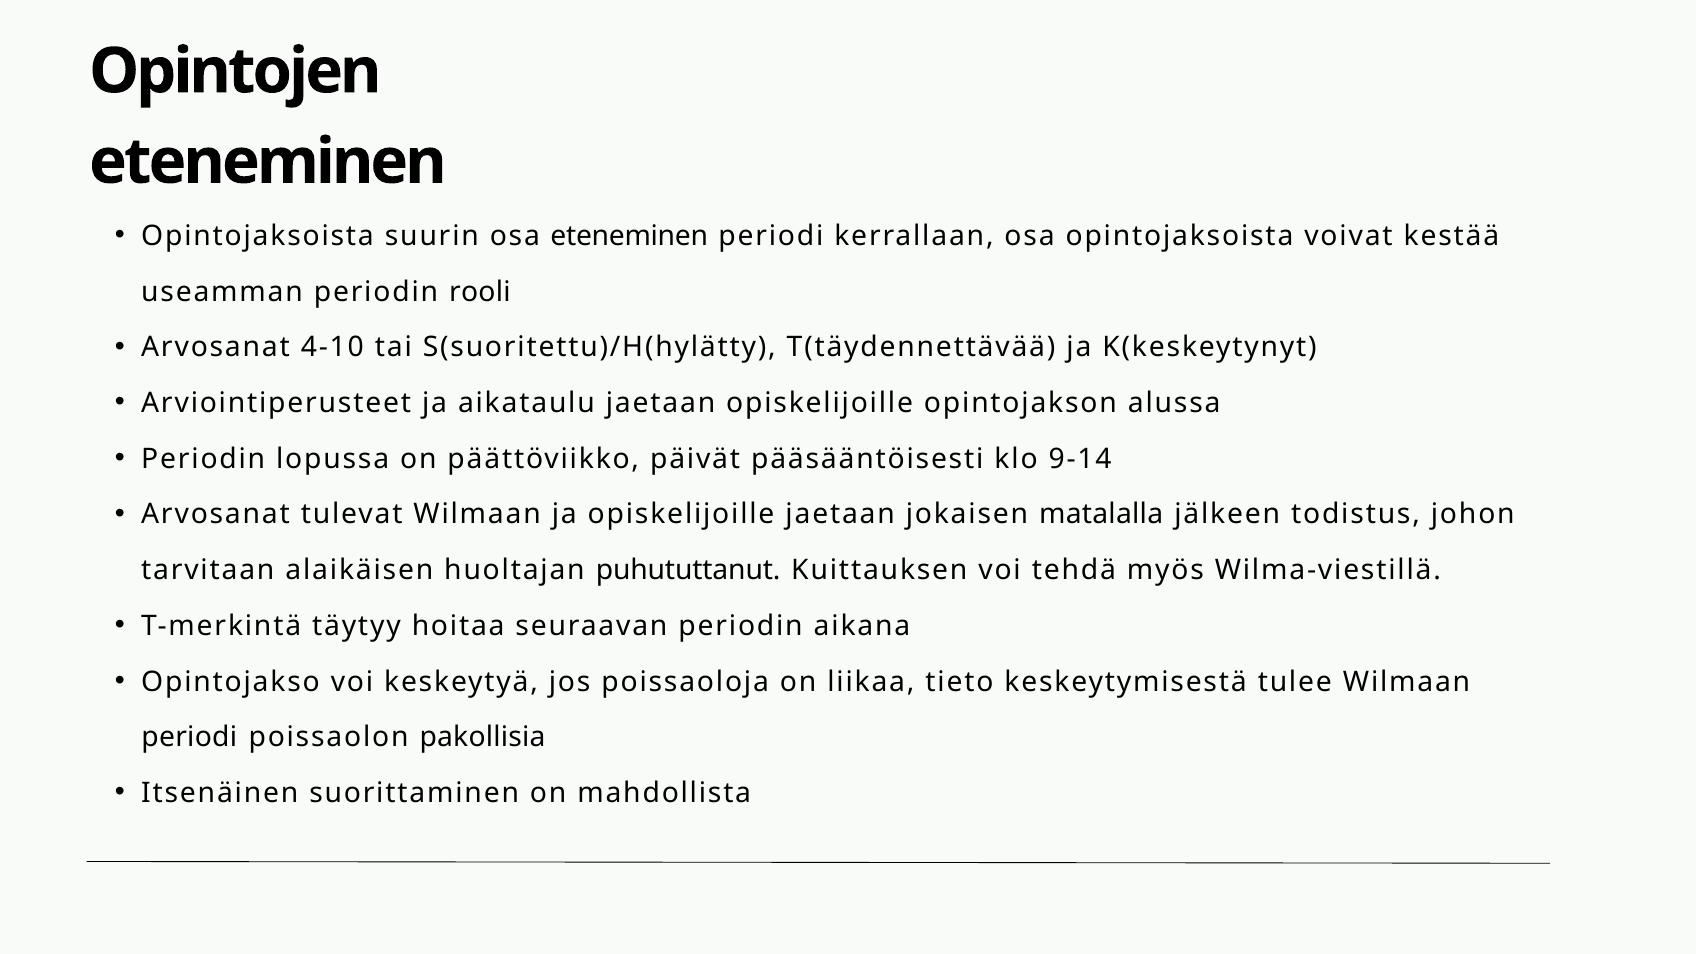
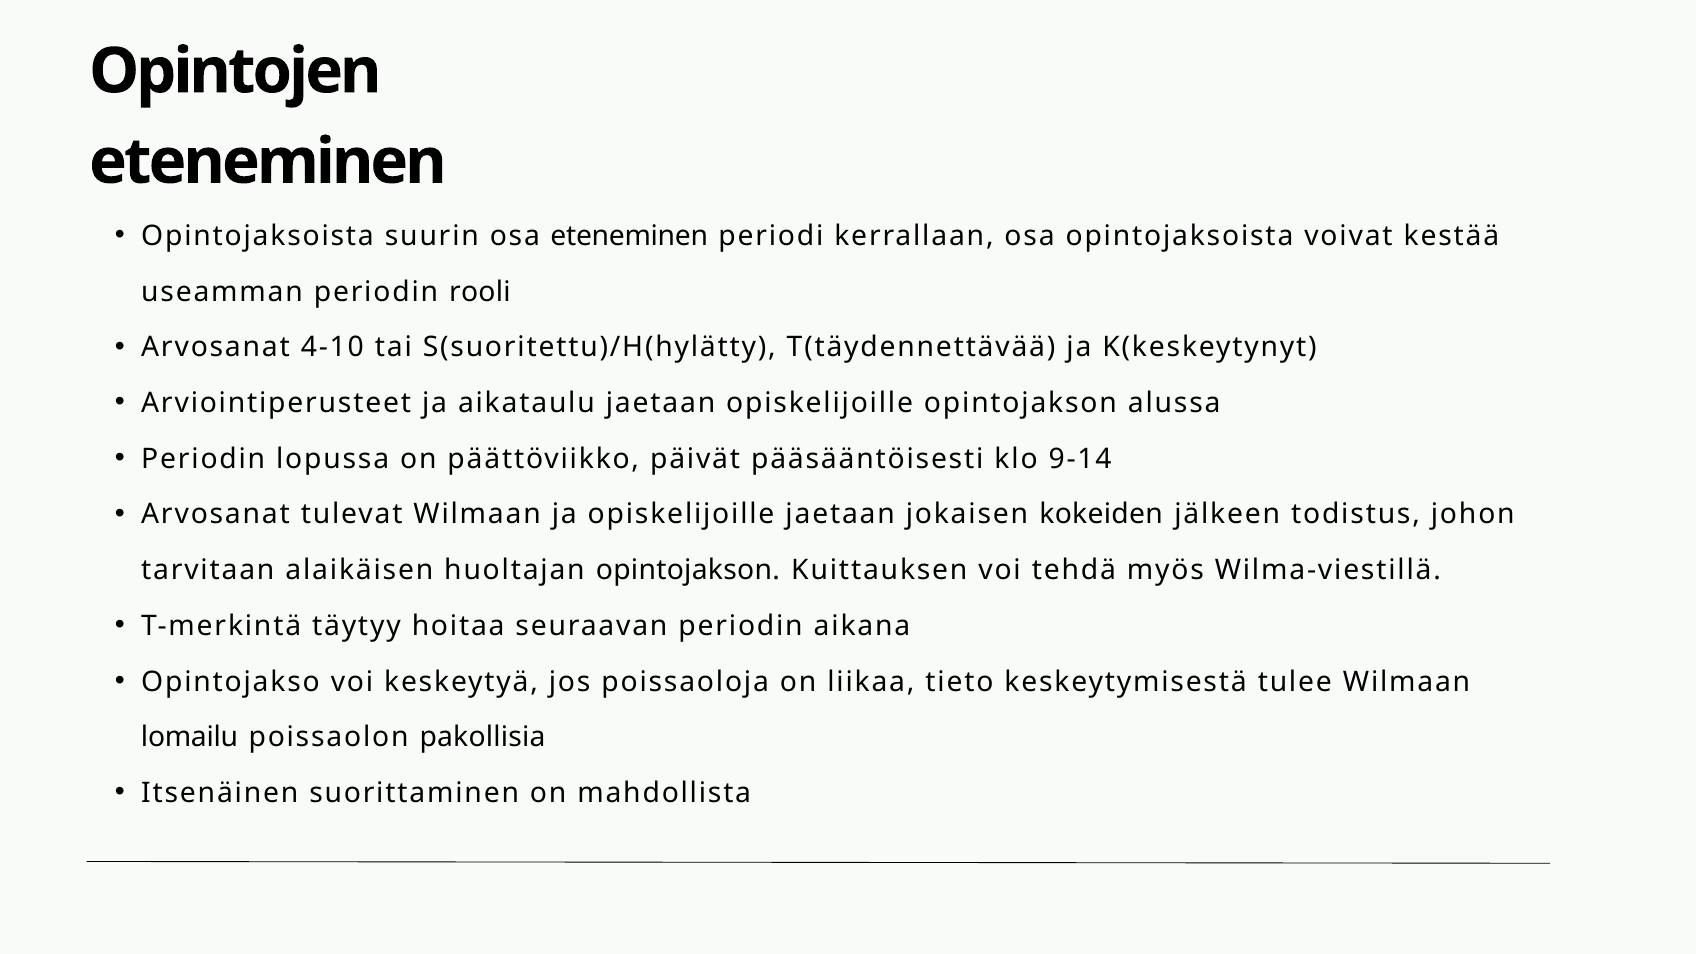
matalalla: matalalla -> kokeiden (1101, 515)
huoltajan puhututtanut: puhututtanut -> opintojakson (688, 570)
periodi: periodi -> lomailu (190, 737)
